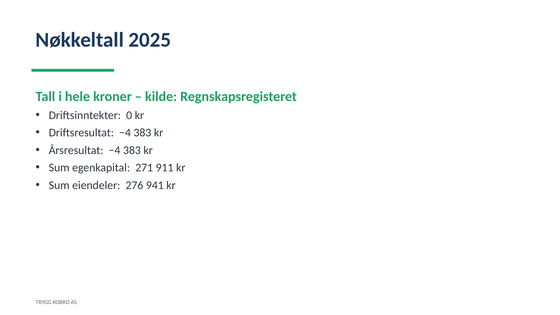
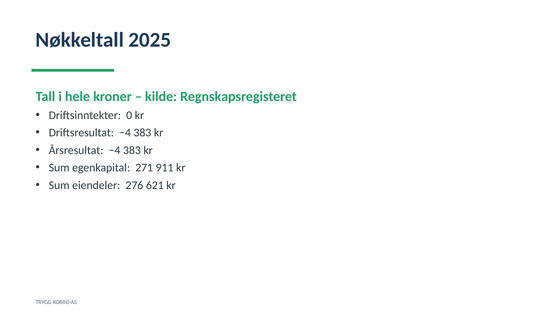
941: 941 -> 621 (155, 185)
